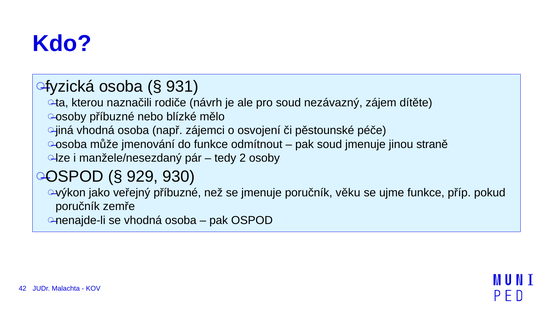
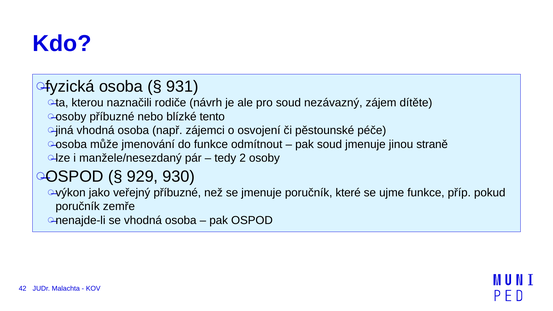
mělo: mělo -> tento (212, 117)
věku: věku -> které (348, 193)
